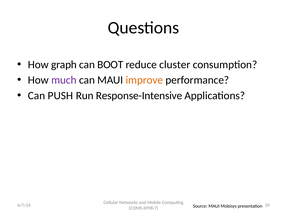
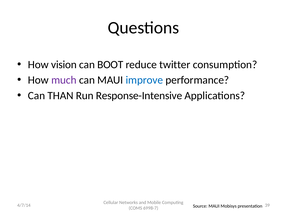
graph: graph -> vision (64, 65)
cluster: cluster -> twitter (175, 65)
improve colour: orange -> blue (144, 80)
PUSH: PUSH -> THAN (61, 96)
